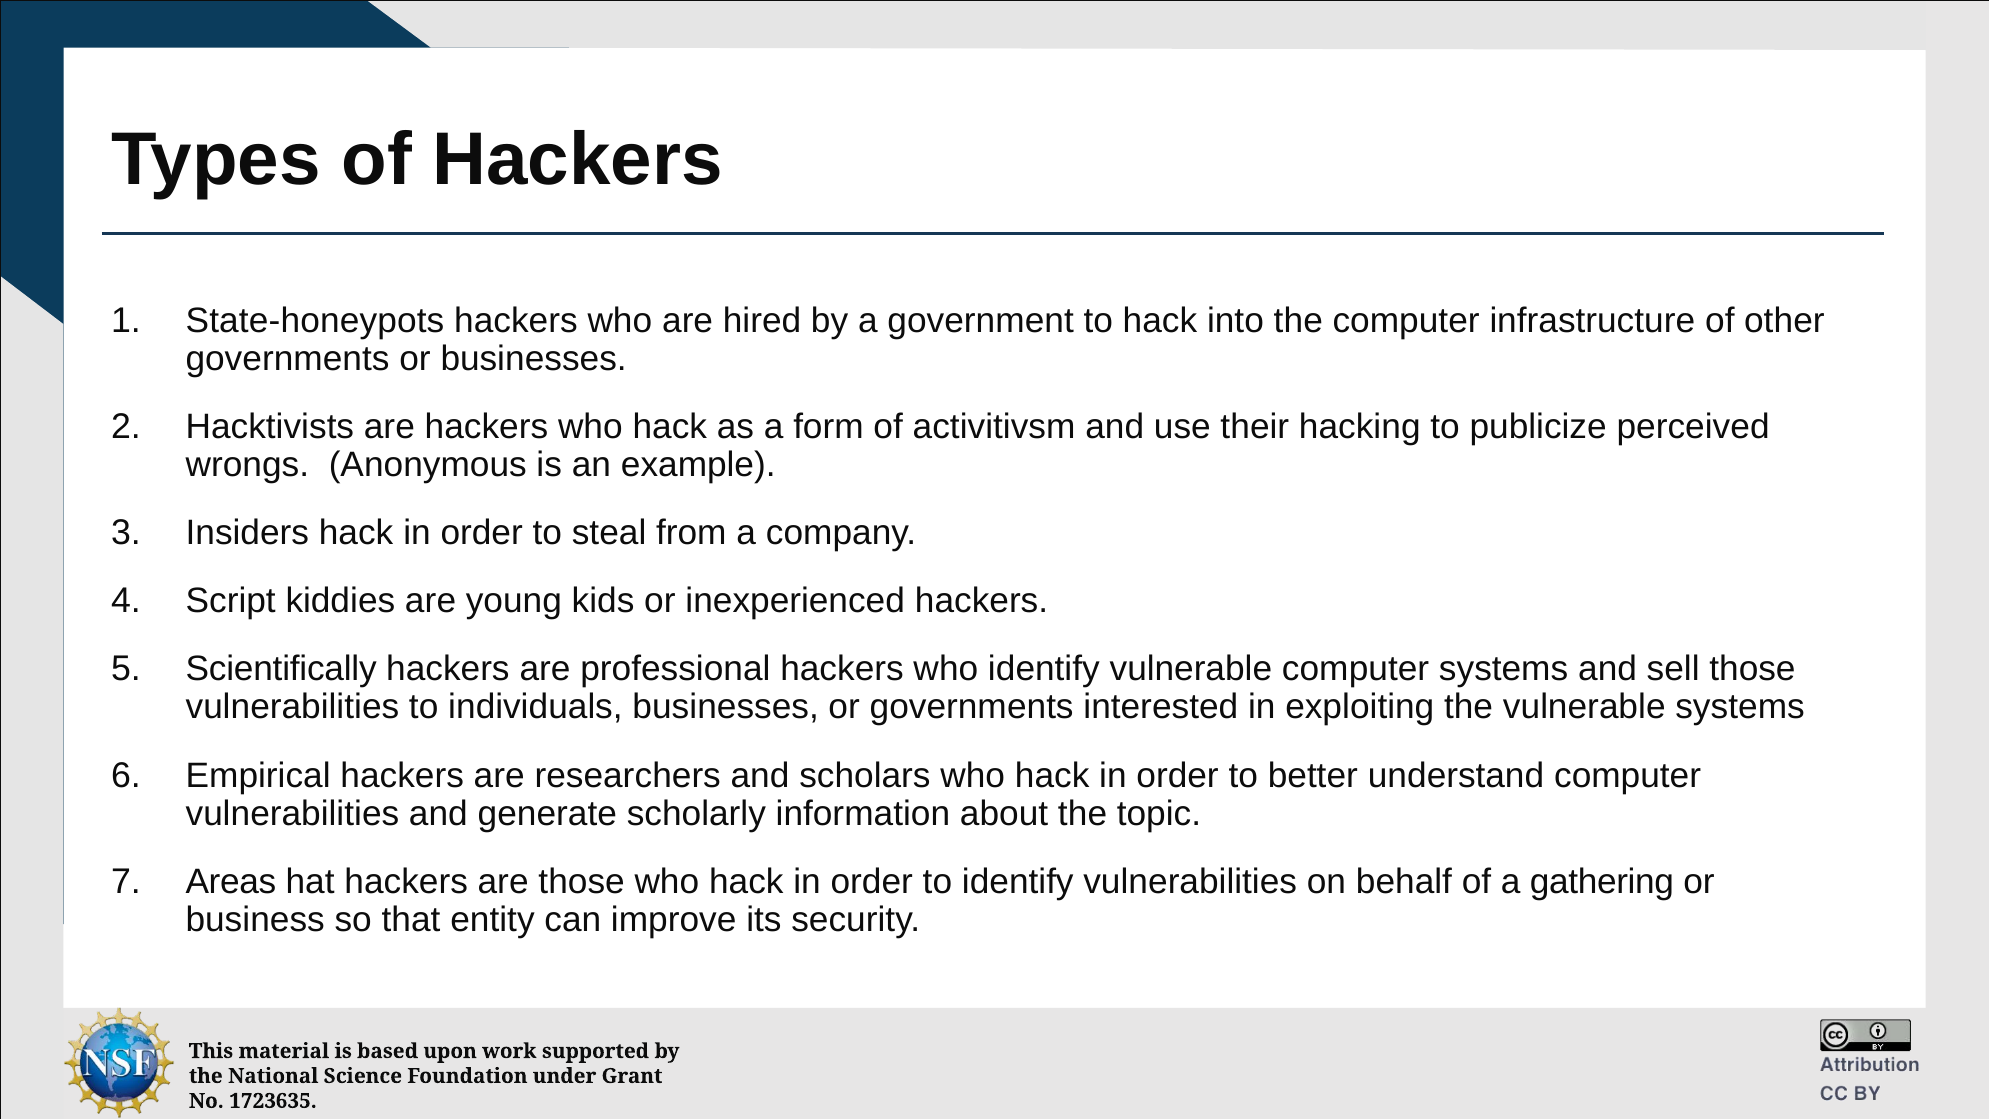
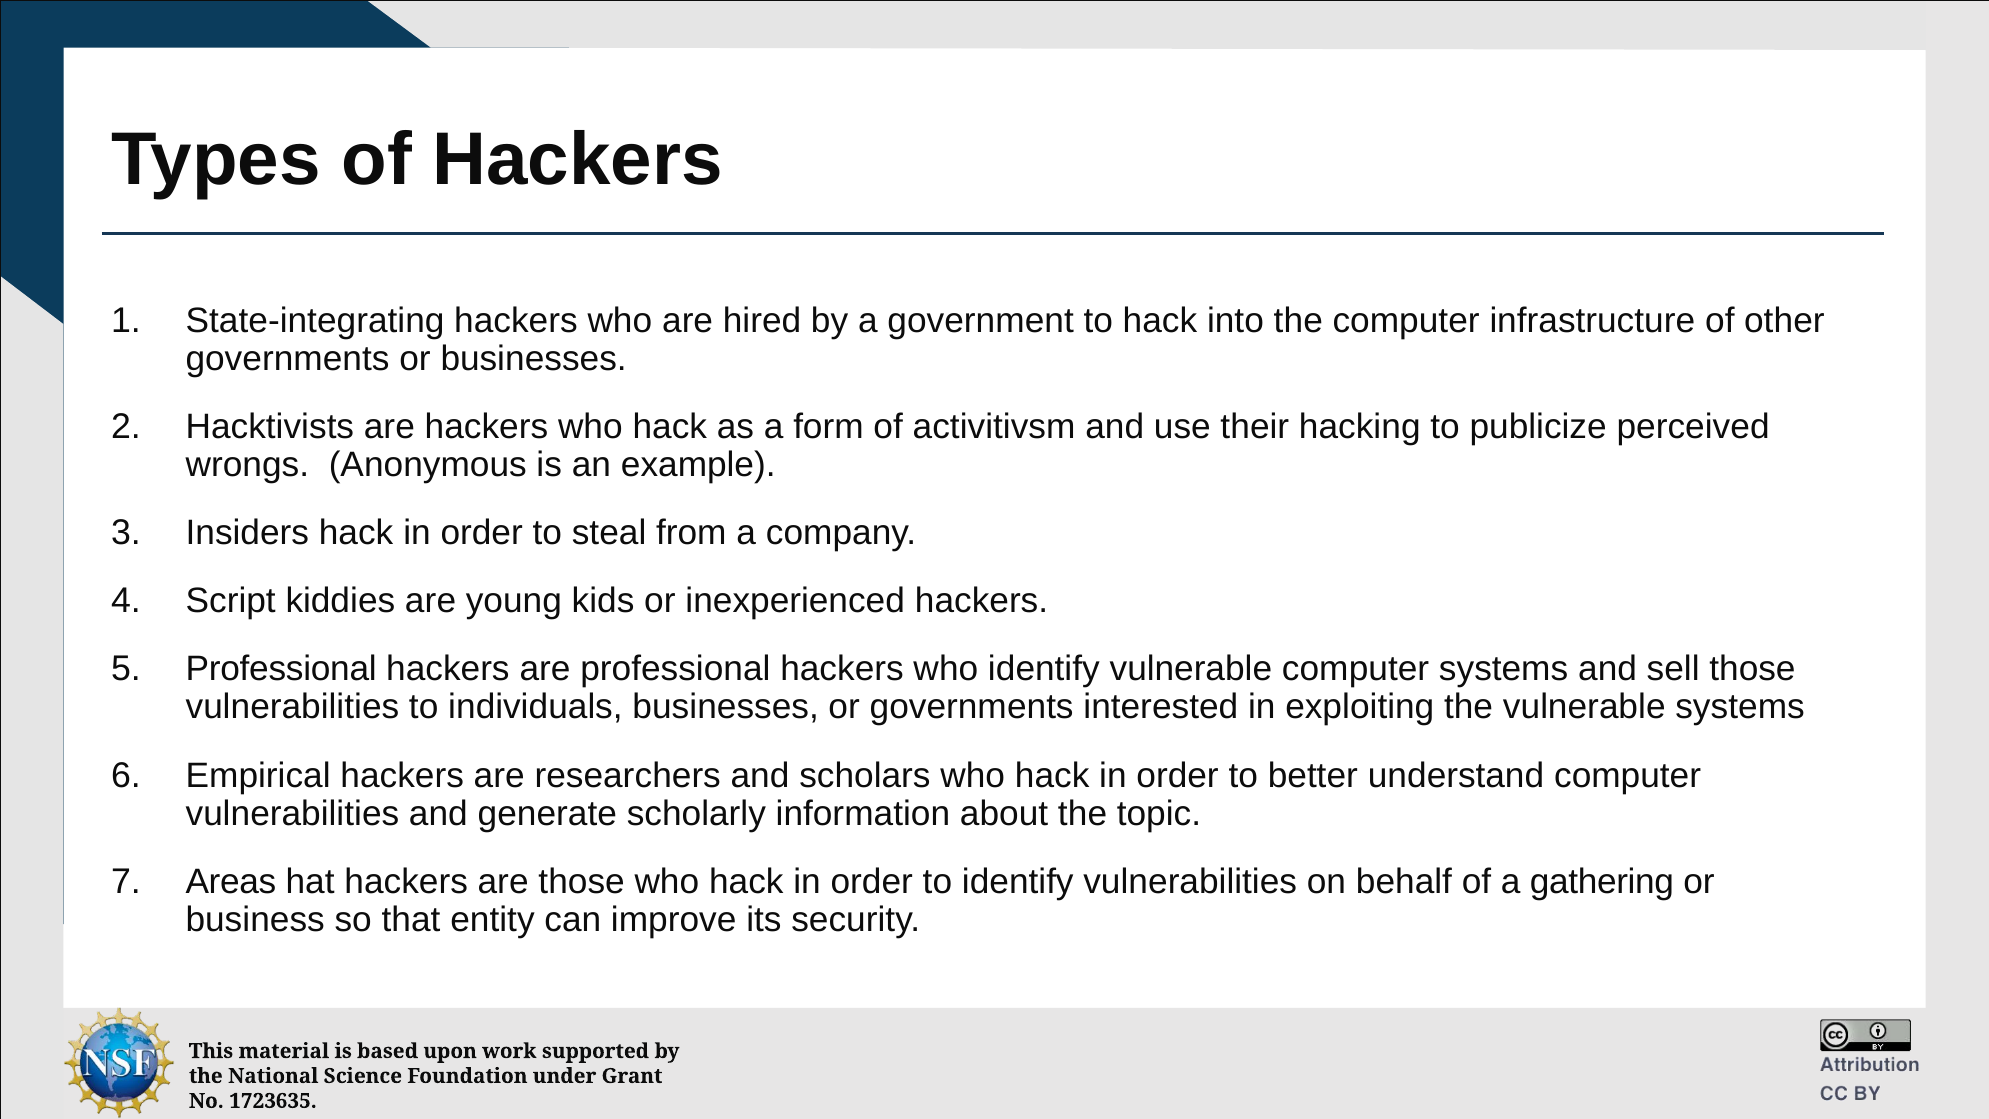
State-honeypots: State-honeypots -> State-integrating (315, 321)
Scientifically: Scientifically -> Professional (281, 669)
